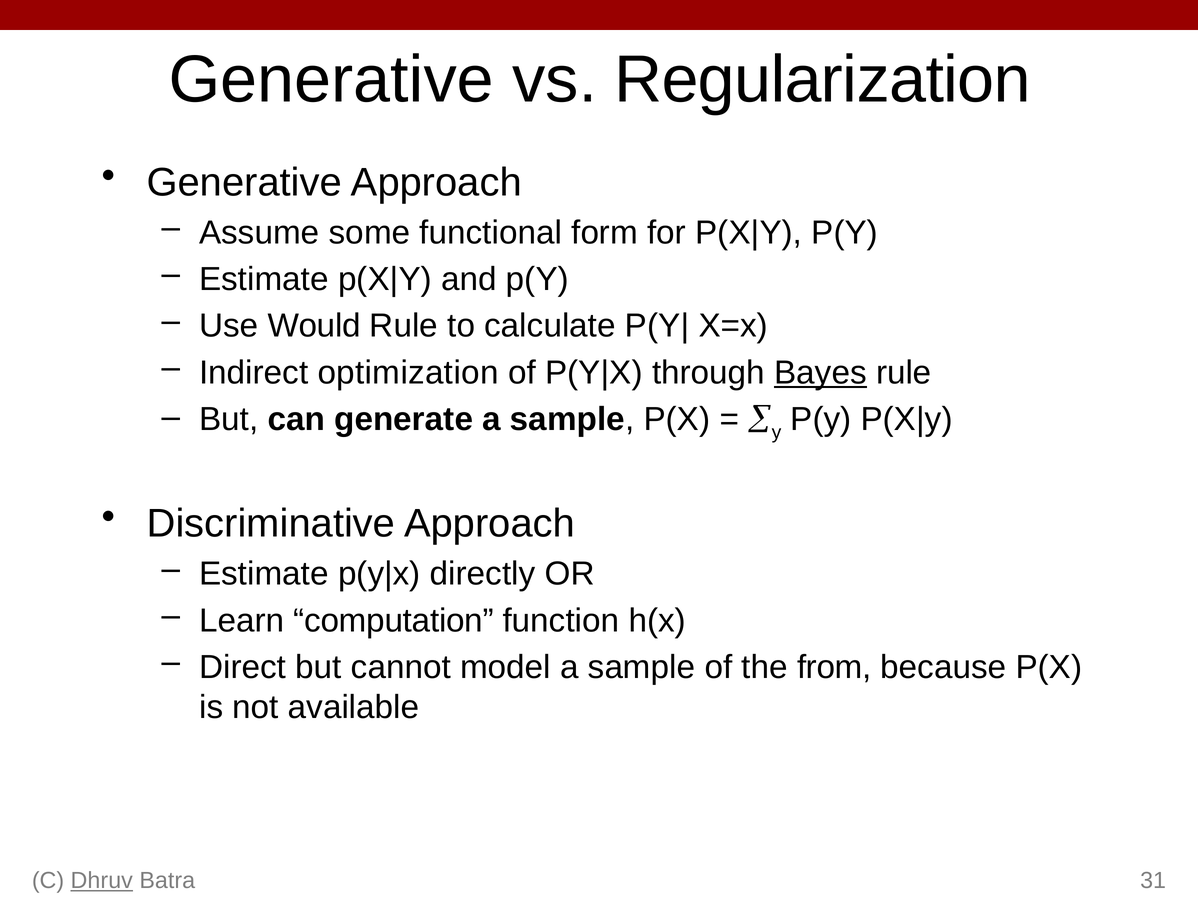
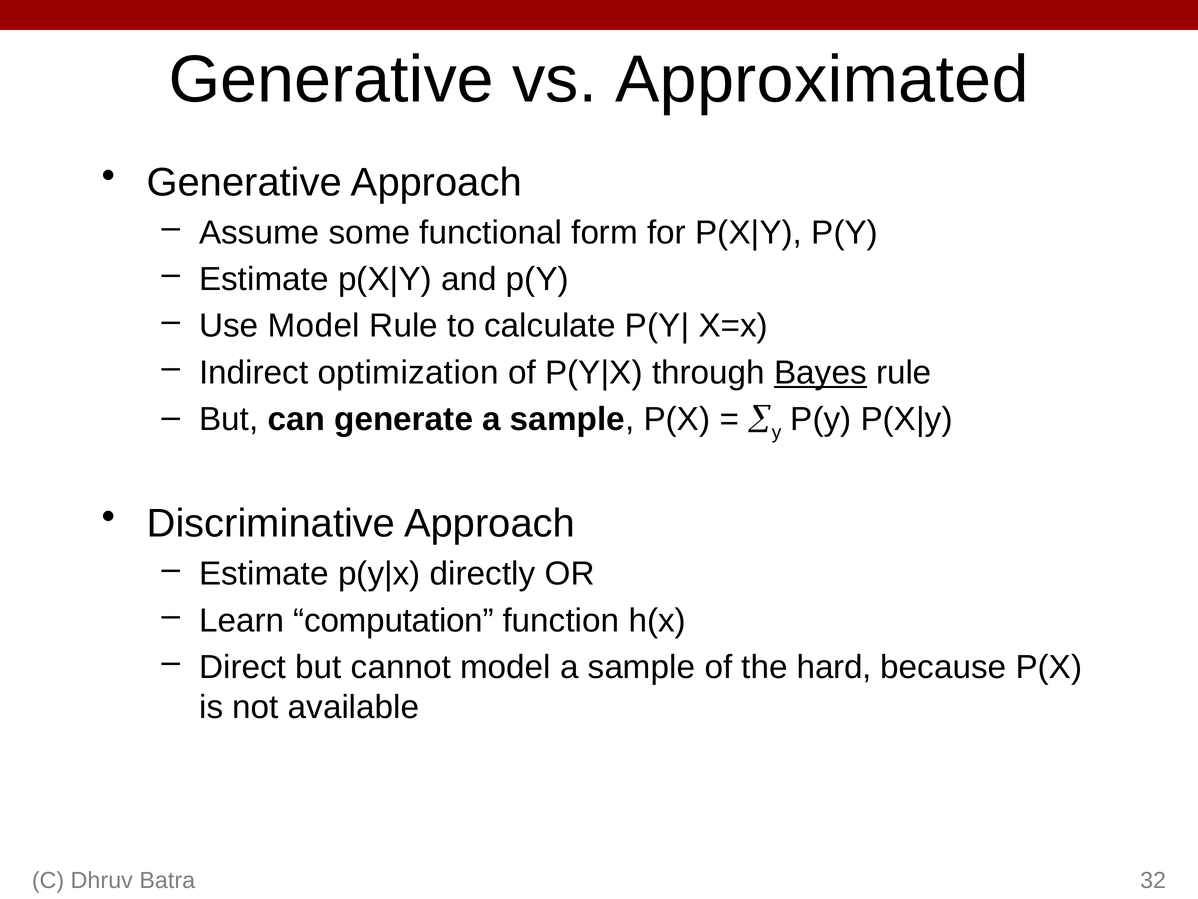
Regularization: Regularization -> Approximated (822, 79)
Use Would: Would -> Model (314, 326)
from: from -> hard (834, 667)
Dhruv underline: present -> none (102, 880)
31: 31 -> 32 (1153, 880)
